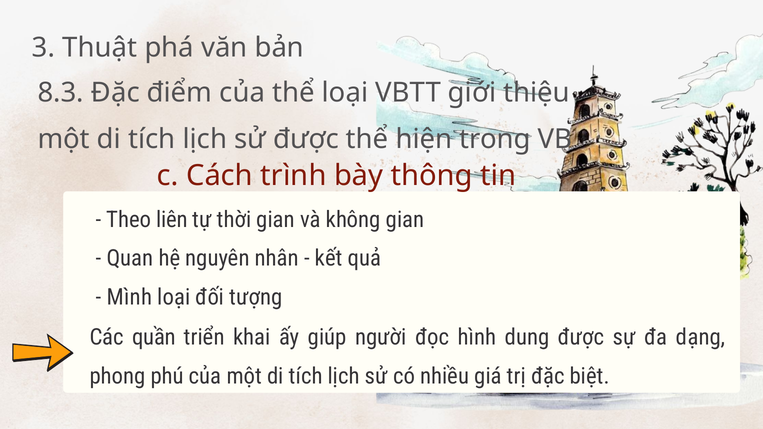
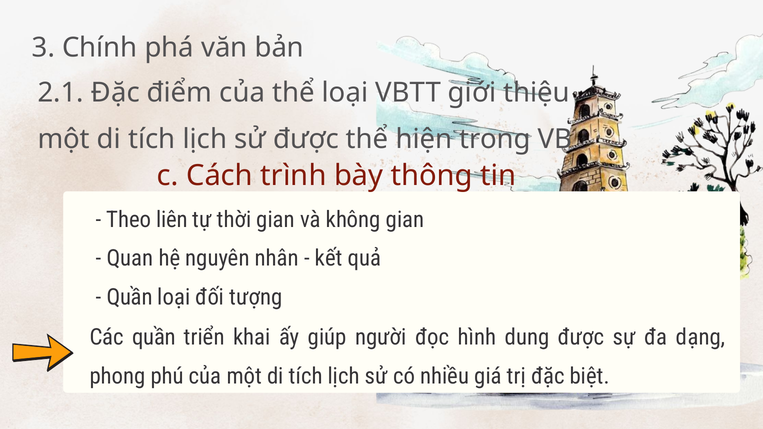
Thuật: Thuật -> Chính (100, 47)
8.3: 8.3 -> 2.1 (61, 92)
Mình: Mình -> Quần (130, 297)
